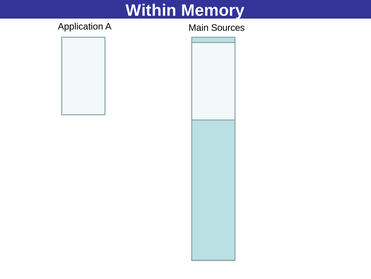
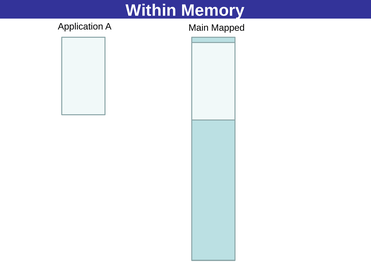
Sources: Sources -> Mapped (228, 28)
